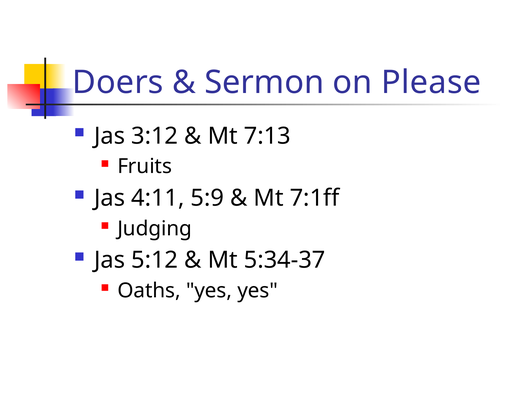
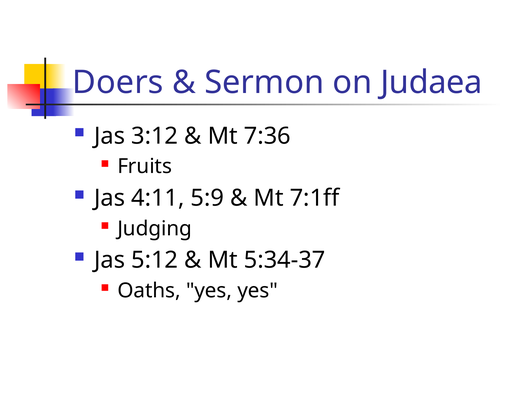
Please: Please -> Judaea (431, 83)
7:13: 7:13 -> 7:36 (267, 136)
